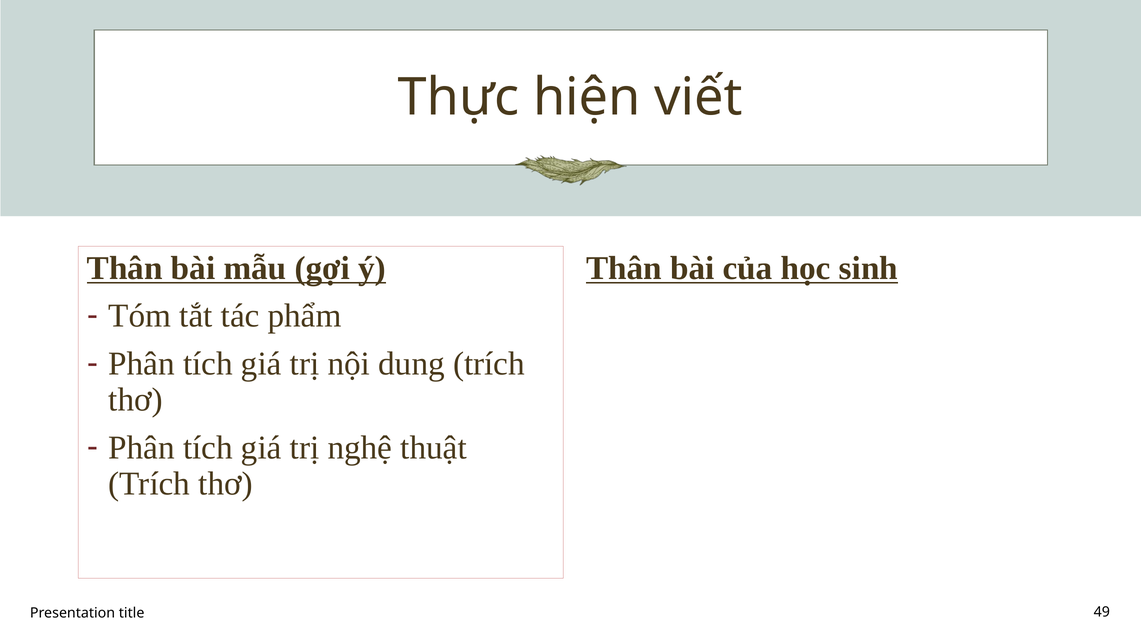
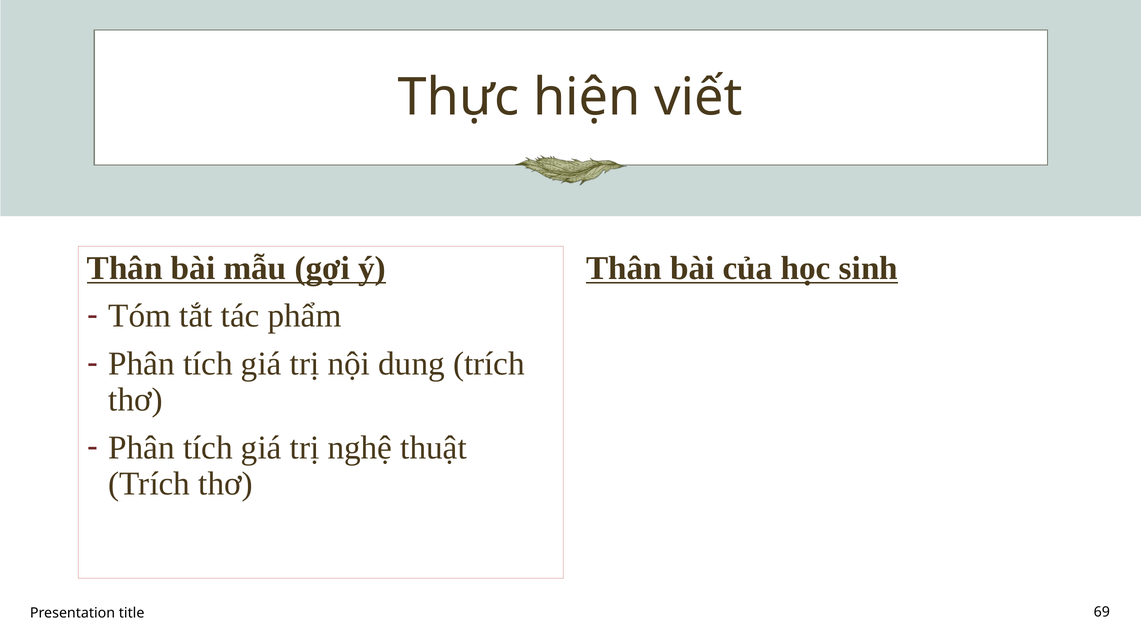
49: 49 -> 69 (1102, 612)
